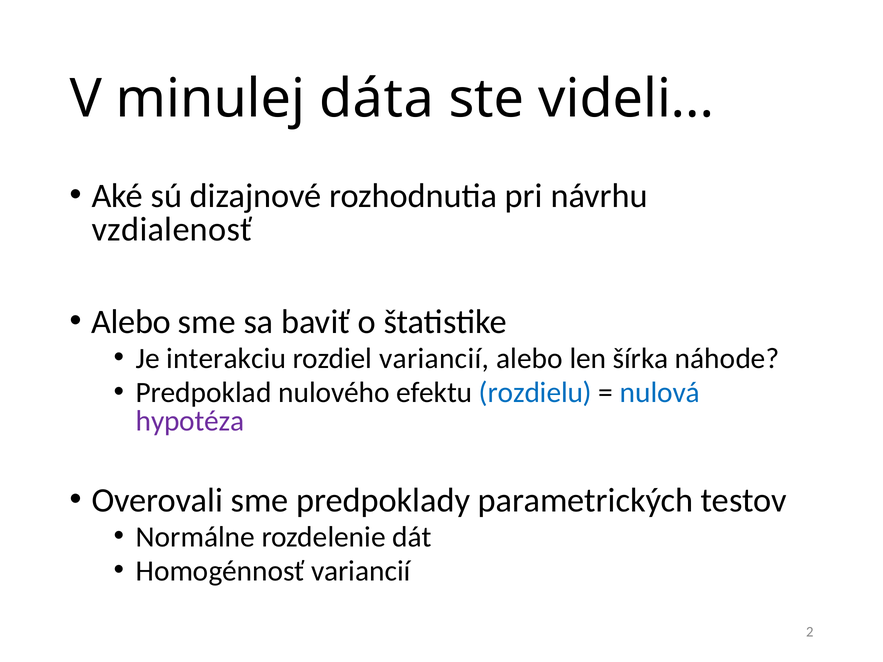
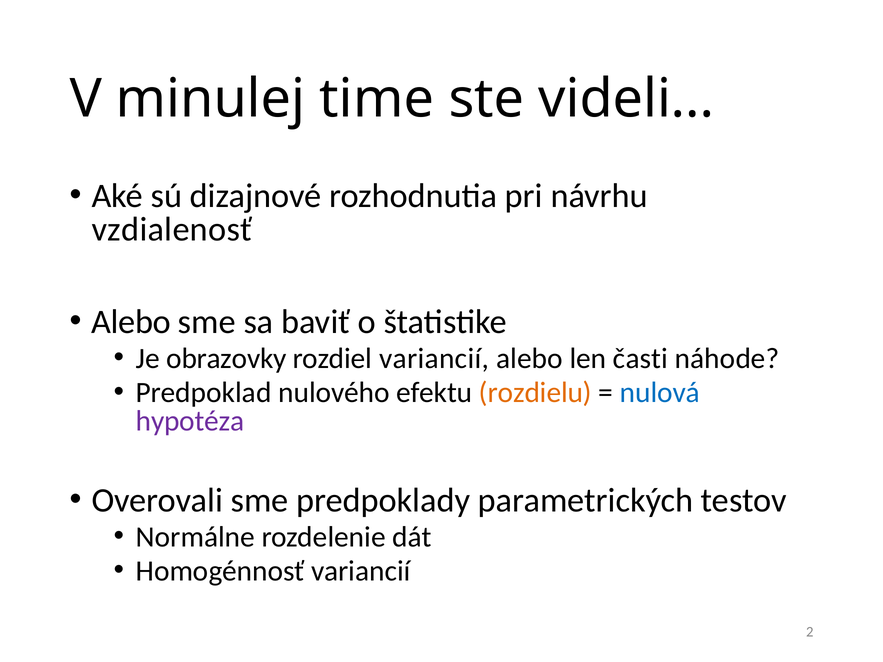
dáta: dáta -> time (377, 99)
interakciu: interakciu -> obrazovky (226, 359)
šírka: šírka -> časti (641, 359)
rozdielu colour: blue -> orange (535, 393)
